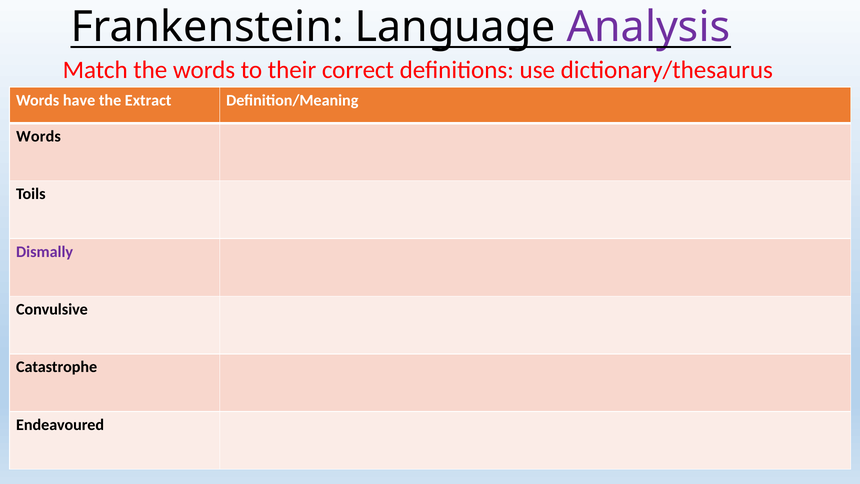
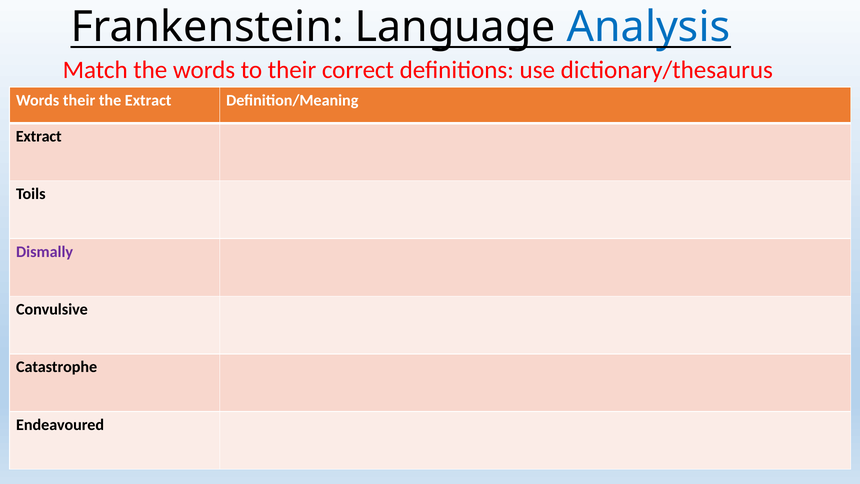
Analysis colour: purple -> blue (649, 27)
Words have: have -> their (79, 100)
Words: Words -> Extract (39, 136)
